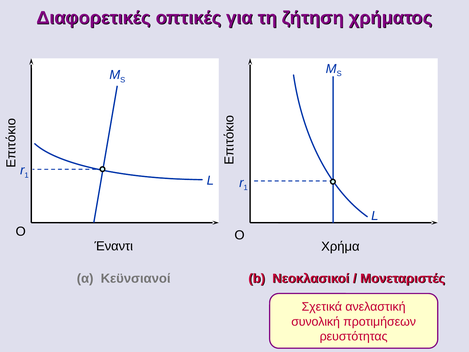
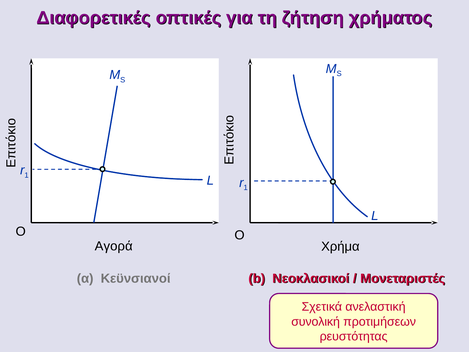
Έναντι: Έναντι -> Αγορά (114, 246)
